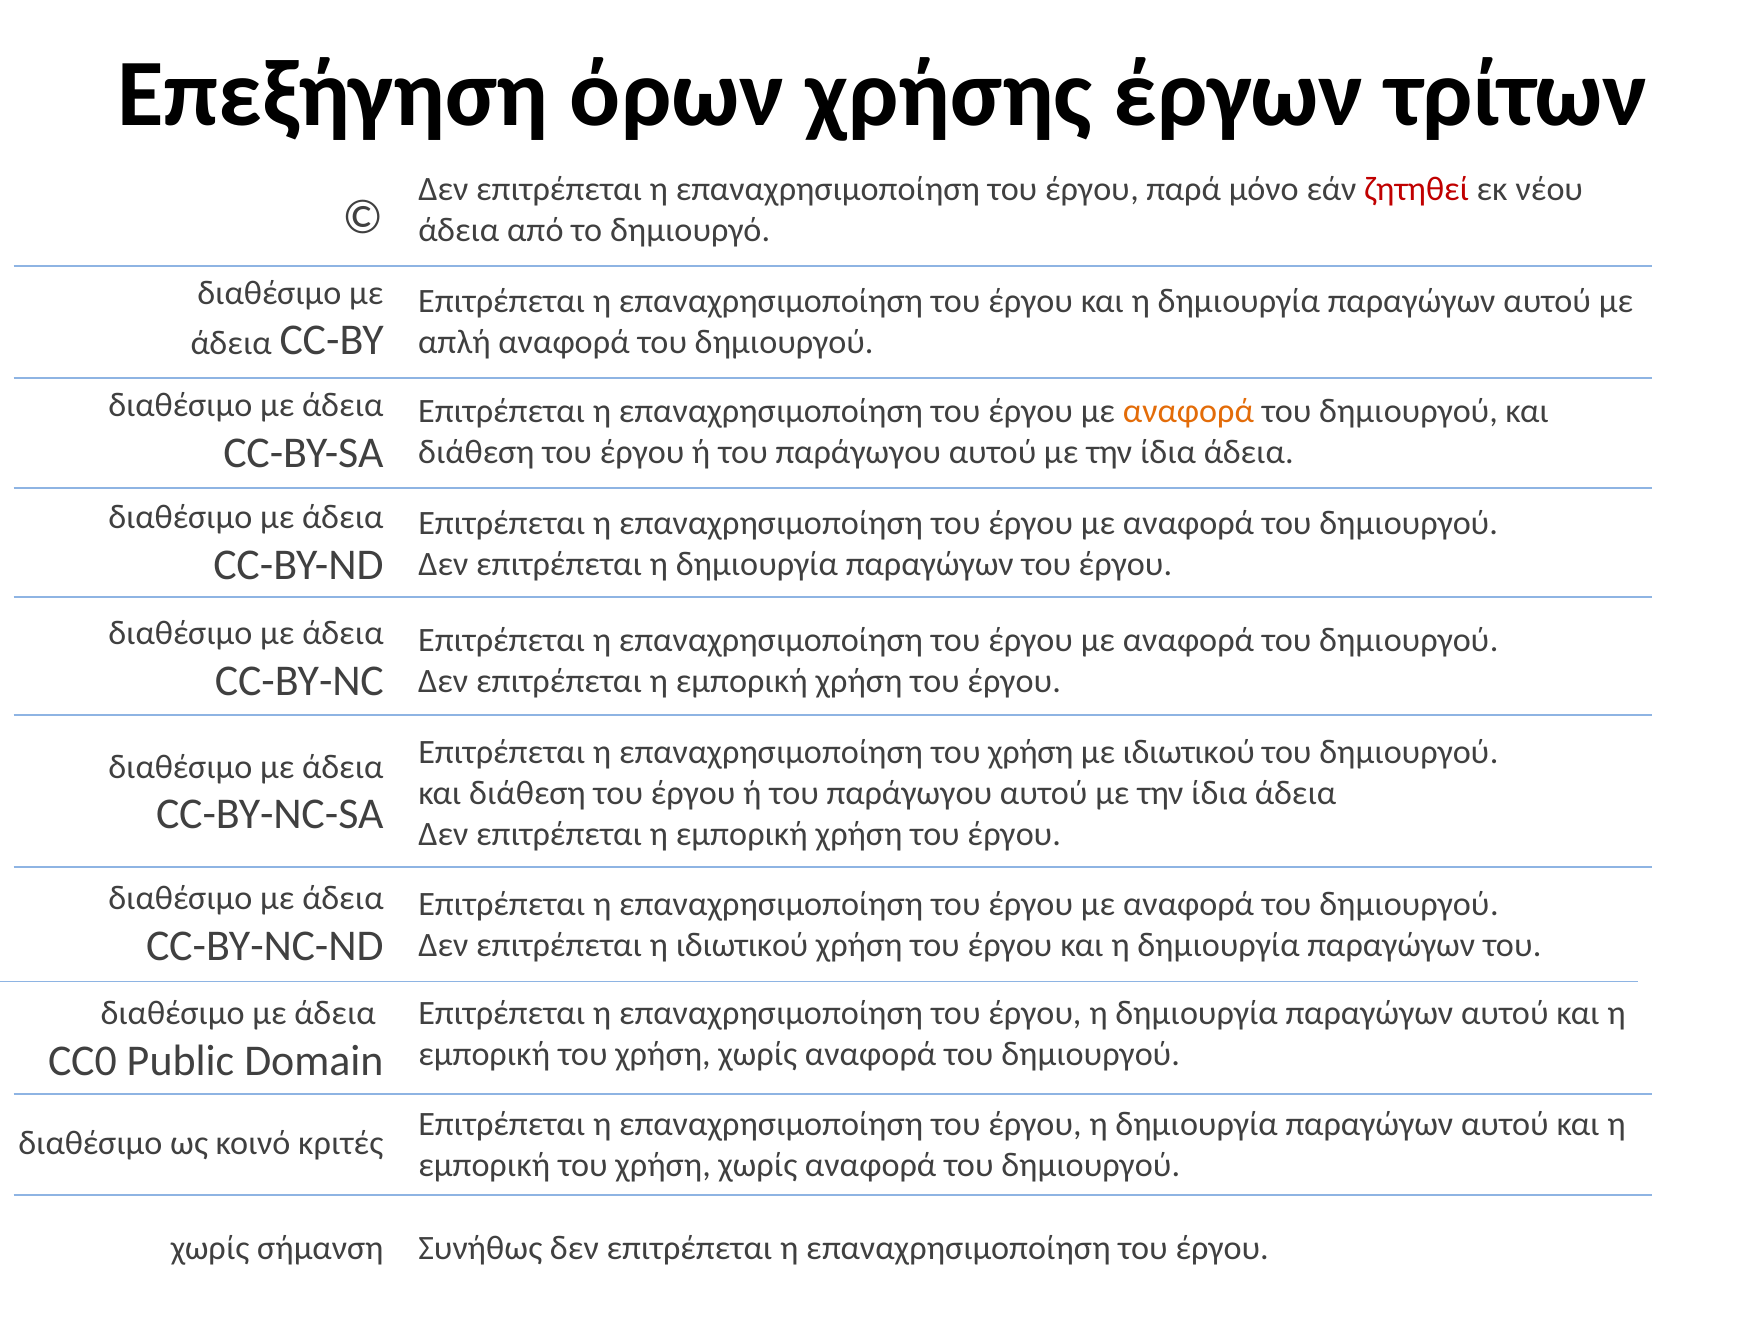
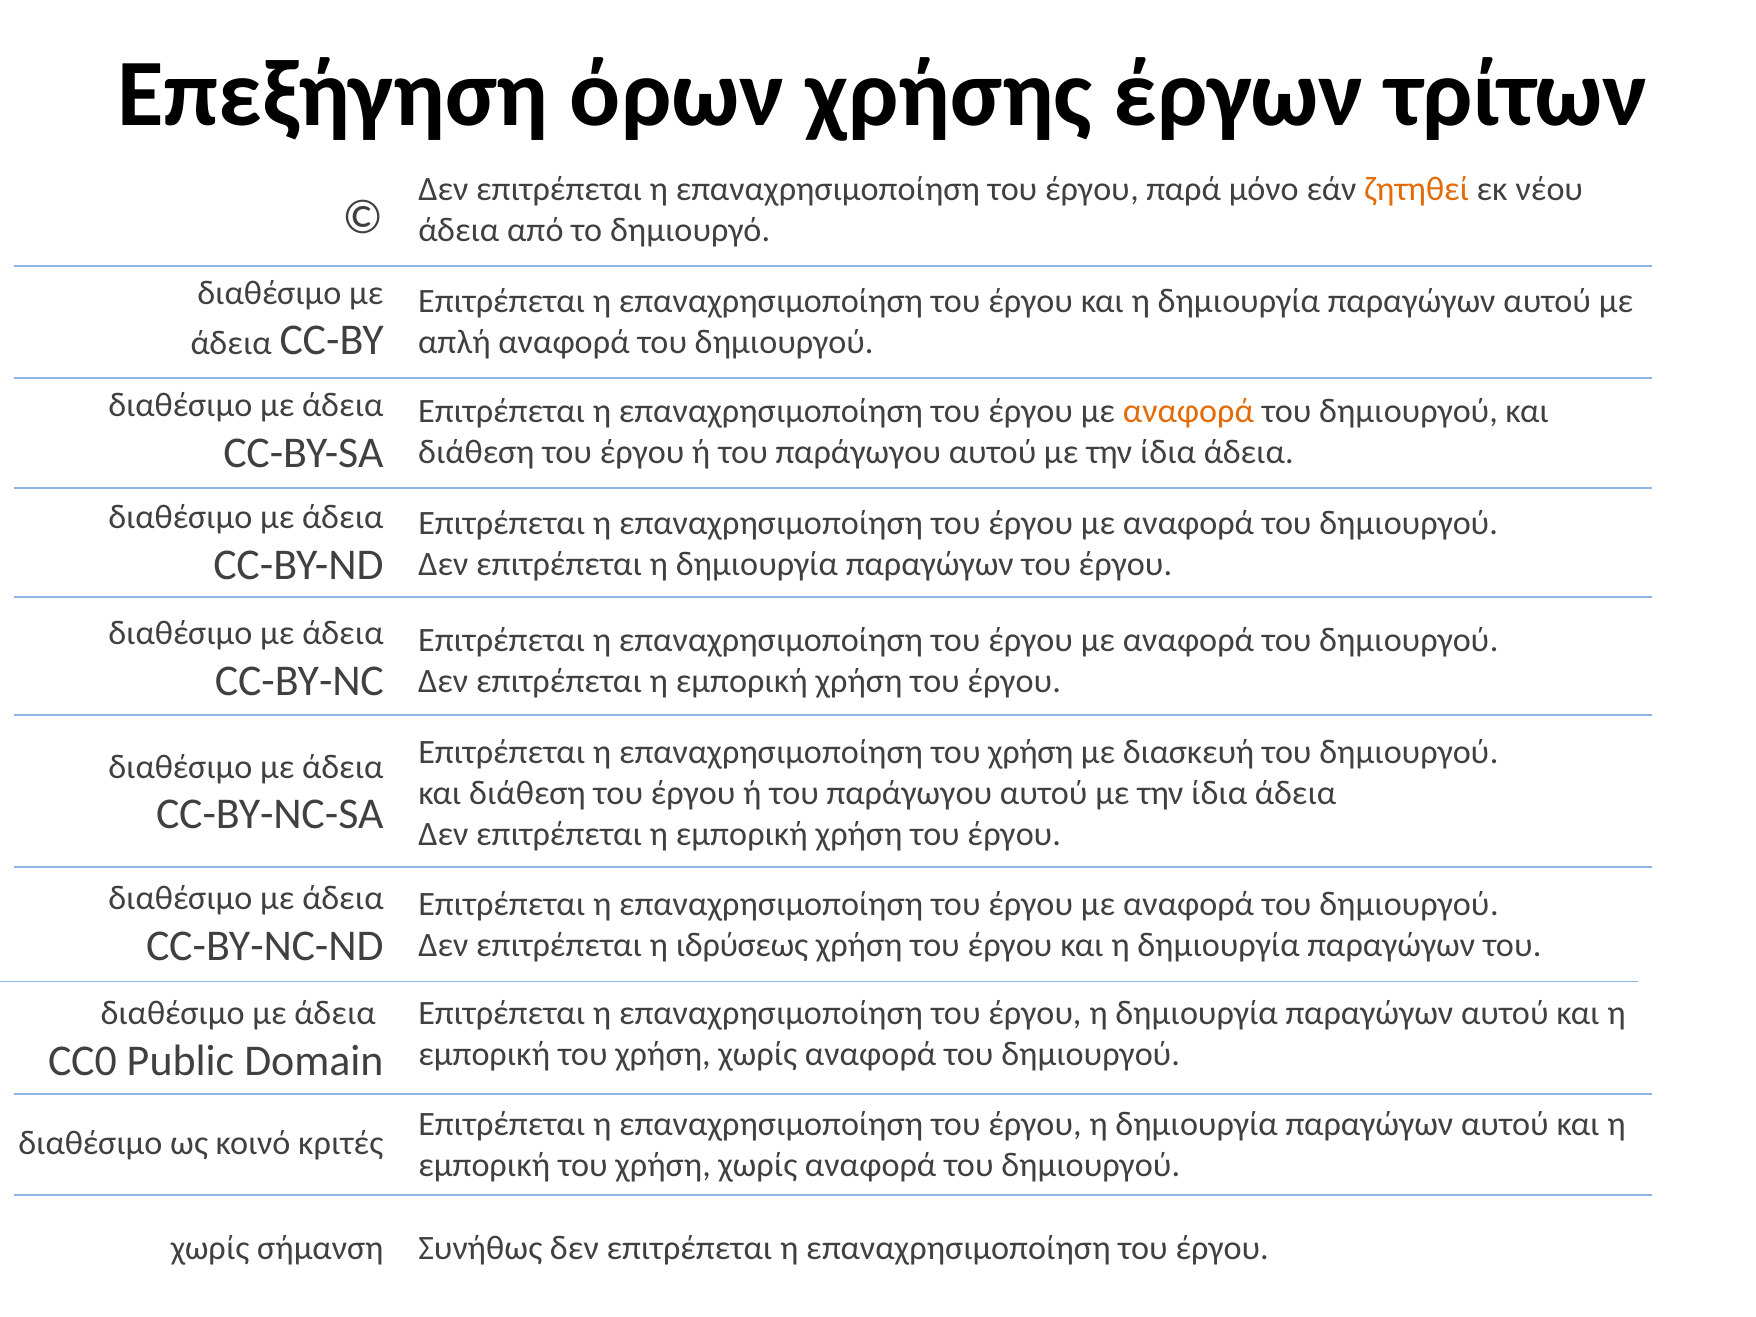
ζητηθεί colour: red -> orange (1417, 190)
με ιδιωτικού: ιδιωτικού -> διασκευή (1189, 752)
η ιδιωτικού: ιδιωτικού -> ιδρύσεως (742, 945)
